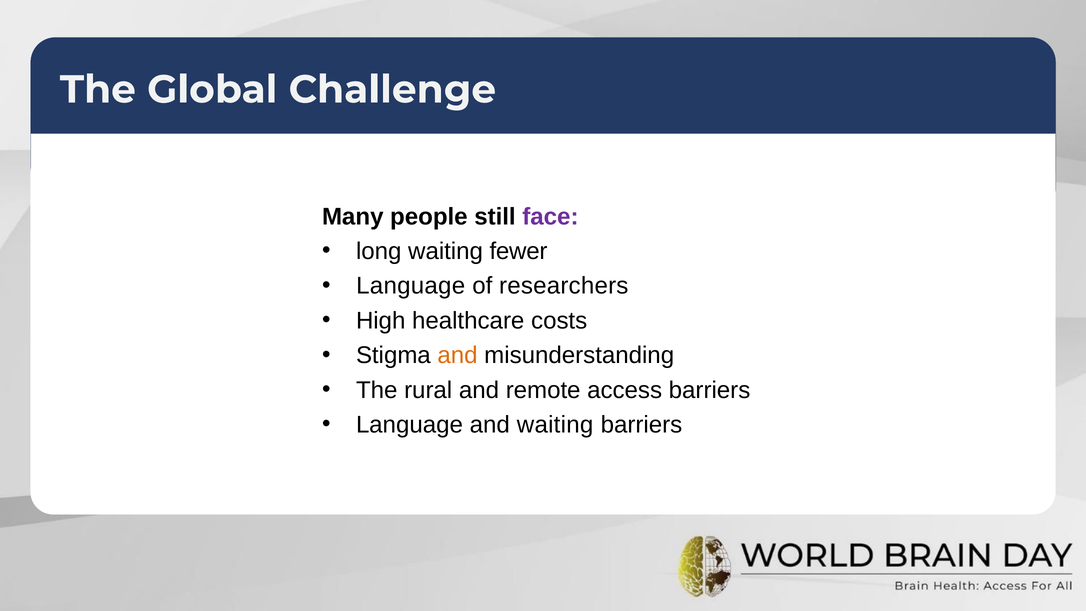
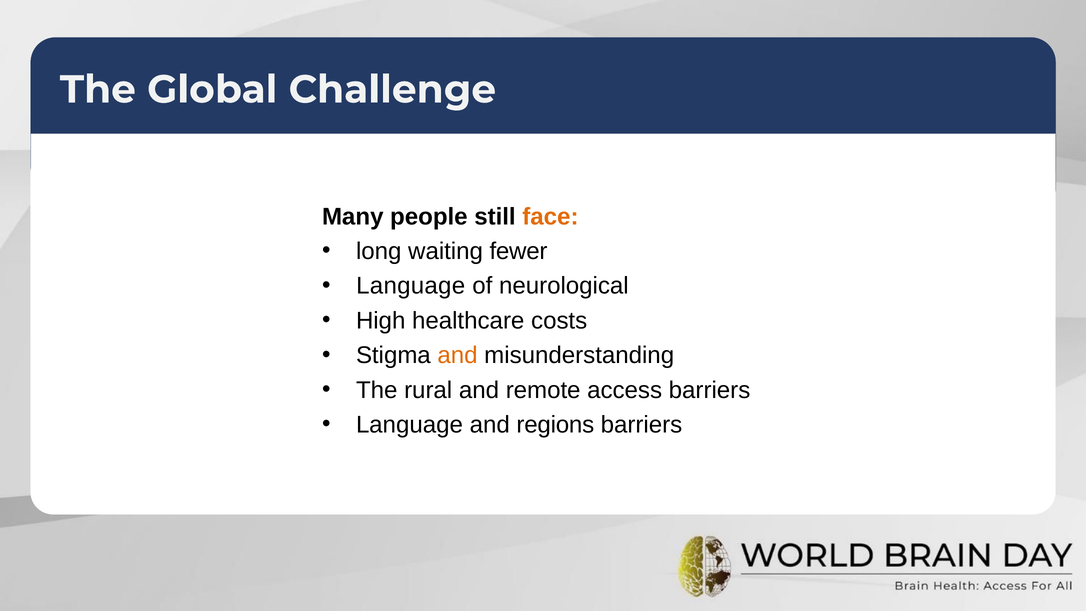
face colour: purple -> orange (550, 217)
researchers: researchers -> neurological (564, 286)
and waiting: waiting -> regions (555, 425)
